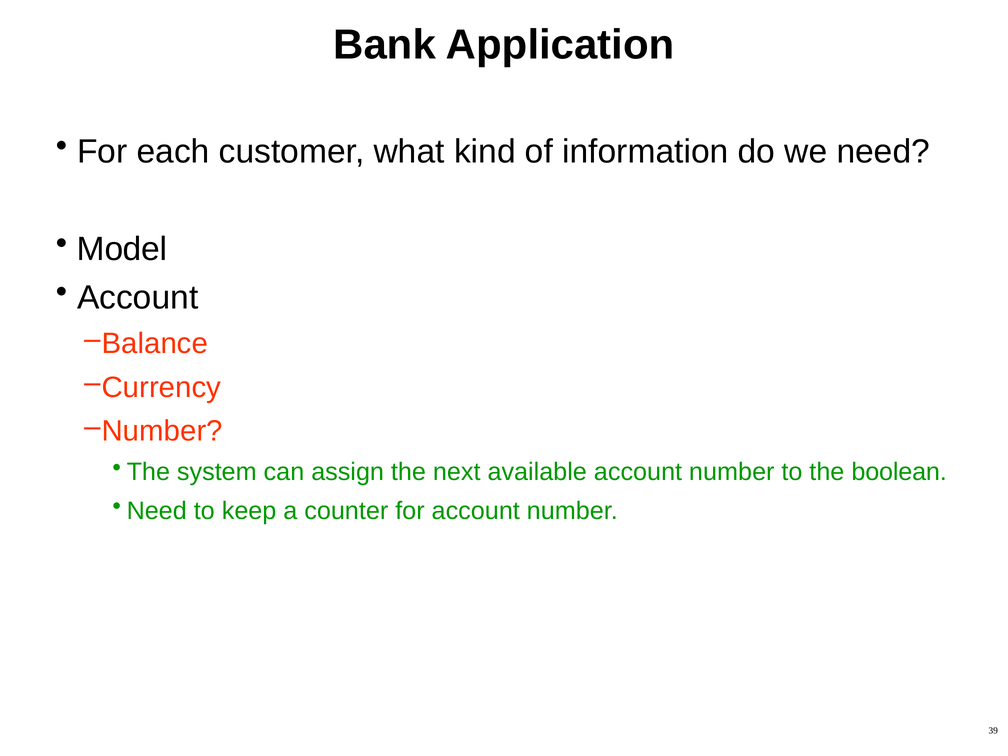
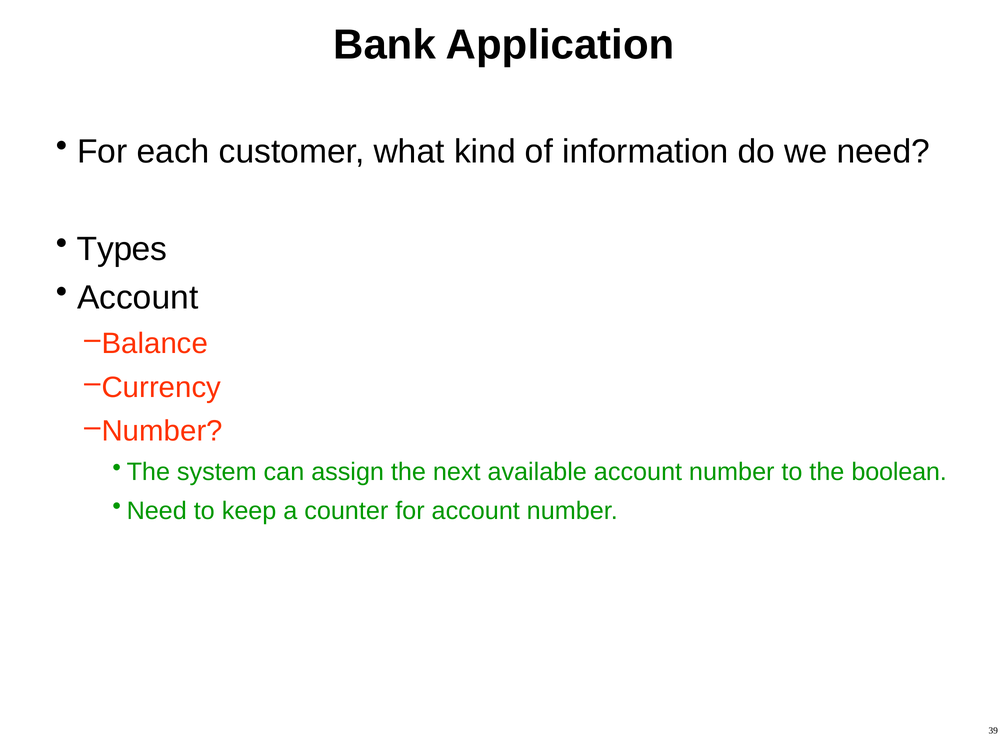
Model: Model -> Types (122, 249)
